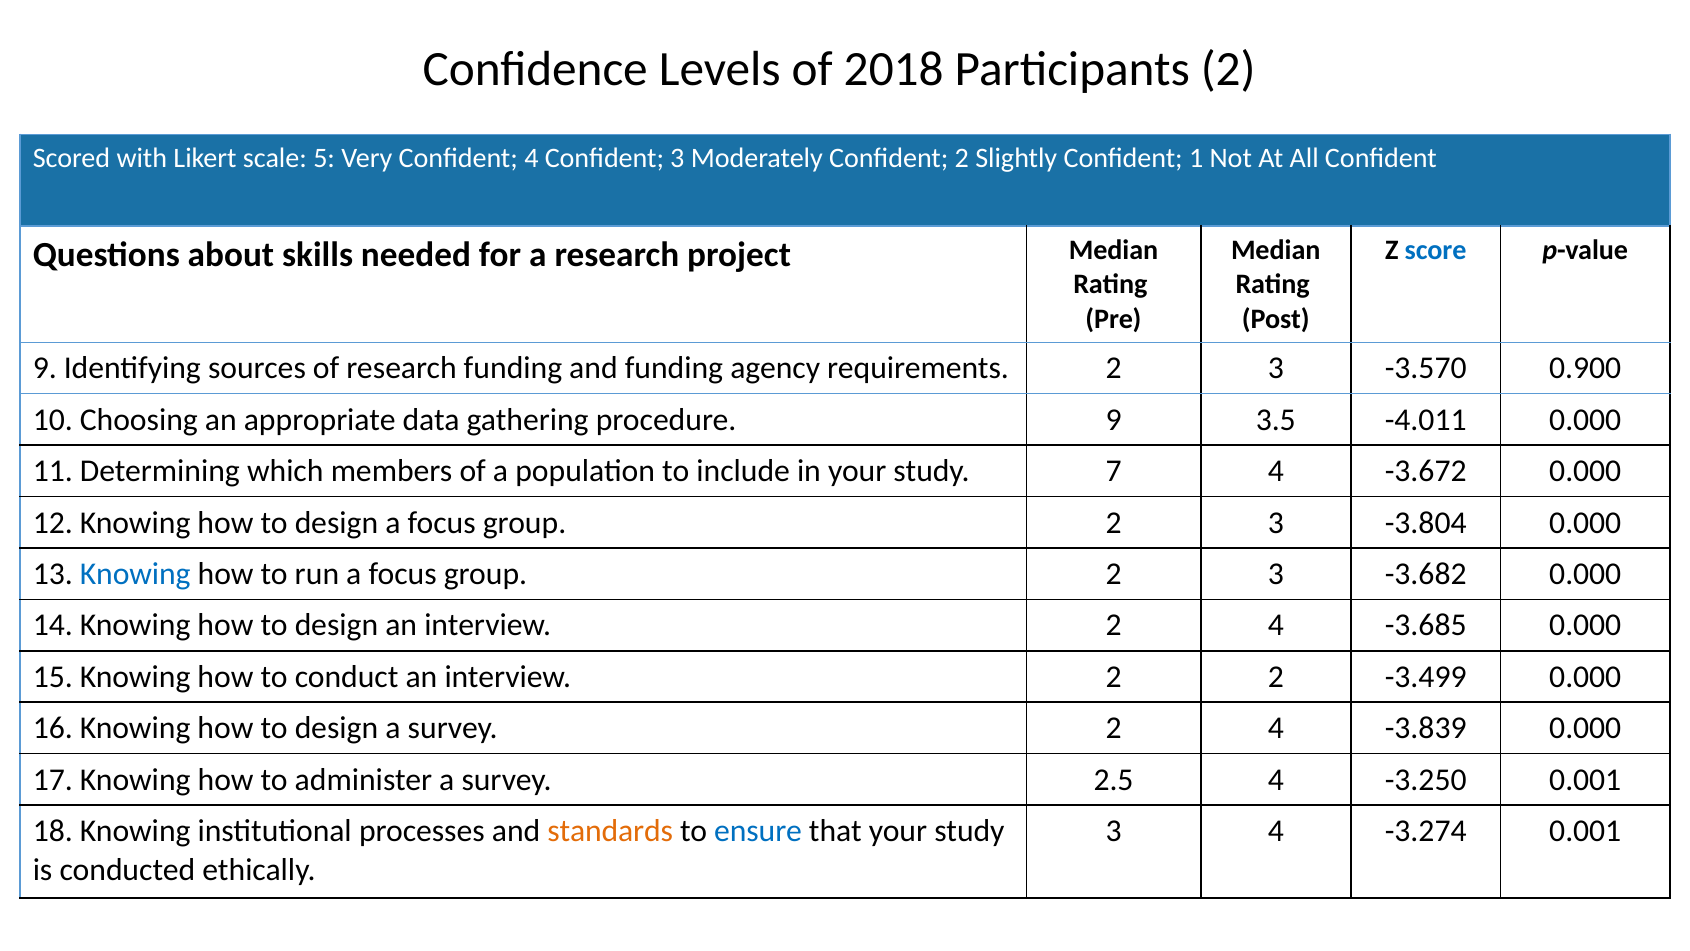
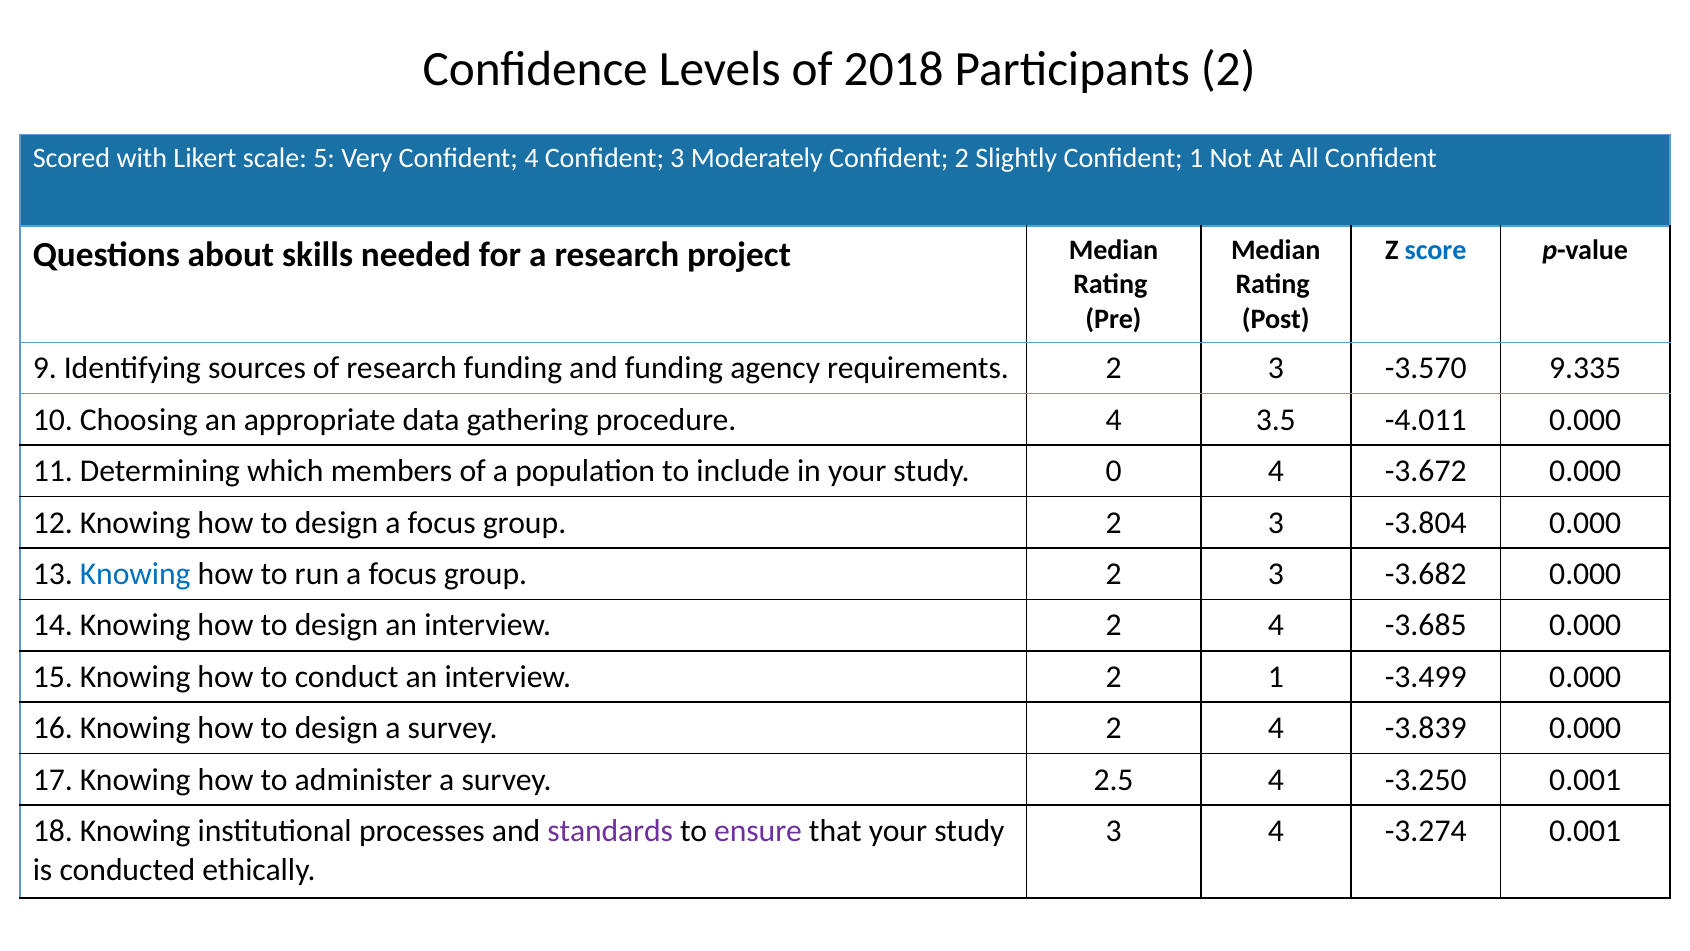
0.900: 0.900 -> 9.335 (1585, 368)
procedure 9: 9 -> 4 (1114, 420)
7: 7 -> 0 (1114, 471)
2 2: 2 -> 1 (1276, 677)
standards colour: orange -> purple (610, 831)
ensure colour: blue -> purple (758, 831)
